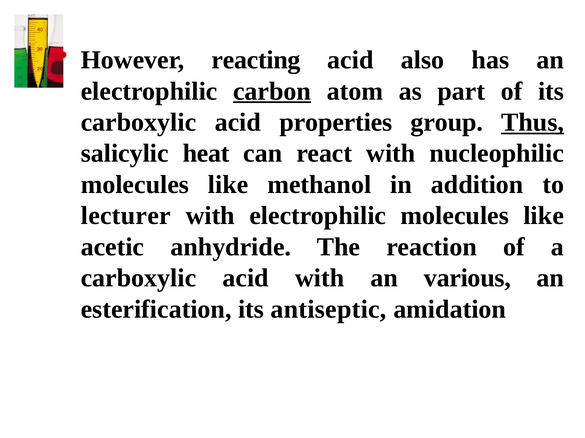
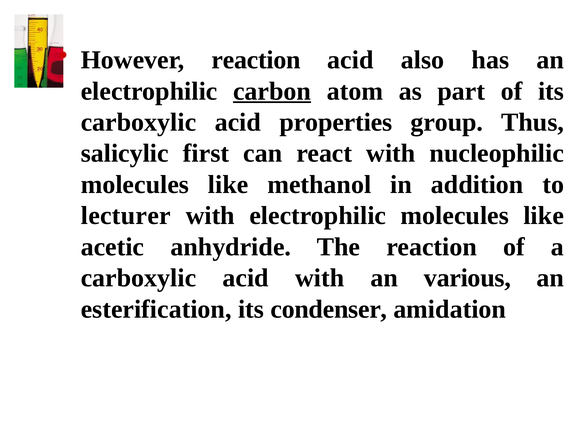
However reacting: reacting -> reaction (256, 60)
Thus underline: present -> none (533, 122)
heat: heat -> first (206, 154)
antiseptic: antiseptic -> condenser (329, 310)
